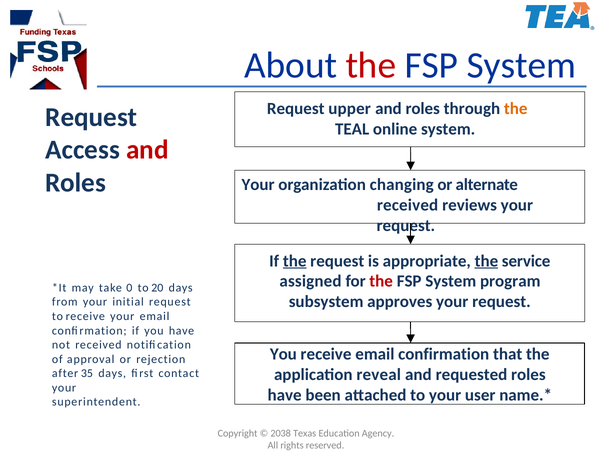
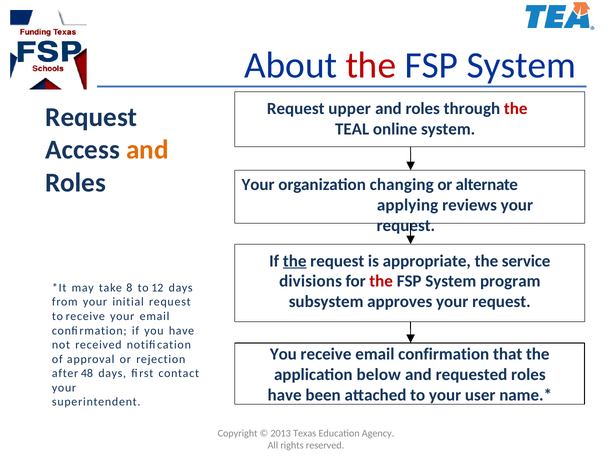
the colour: orange -> red (516, 109)
and colour: red -> orange (147, 150)
received: received -> applying (408, 205)
the underline: present -> none (486, 261)
assigned: assigned -> divisions (311, 281)
0: 0 -> 8 (129, 288)
20: 20 -> 12 (157, 288)
reveal: reveal -> below (379, 375)
35: 35 -> 48 (87, 373)
2038: 2038 -> 2013 (281, 433)
